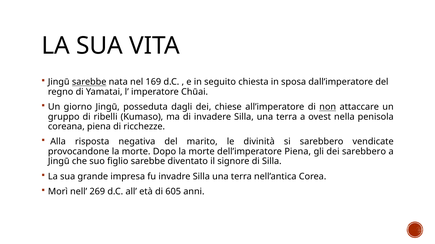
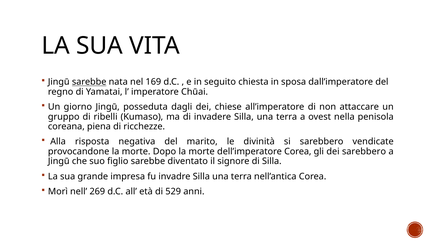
non underline: present -> none (328, 107)
dell’imperatore Piena: Piena -> Corea (298, 152)
605: 605 -> 529 (173, 192)
